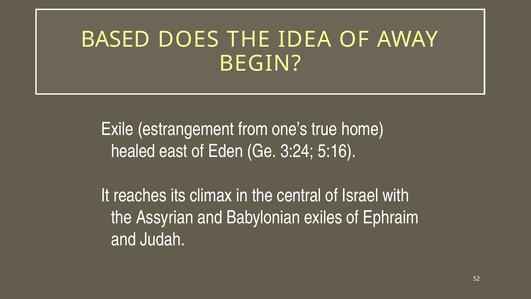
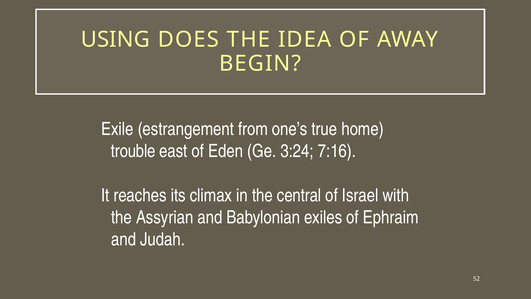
BASED: BASED -> USING (115, 39)
healed: healed -> trouble (133, 151)
5:16: 5:16 -> 7:16 (337, 151)
